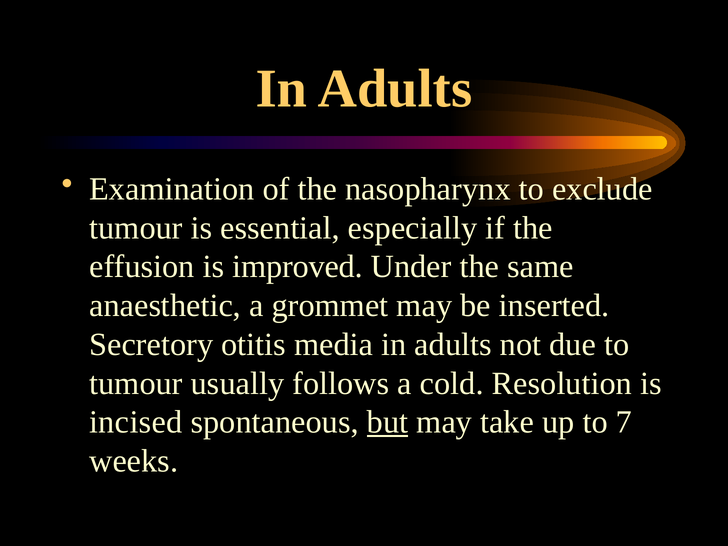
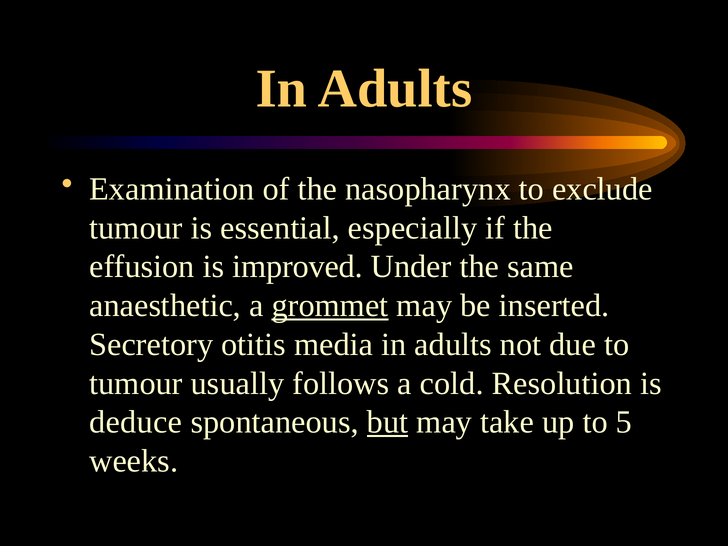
grommet underline: none -> present (330, 306)
incised: incised -> deduce (136, 422)
7: 7 -> 5 (624, 422)
